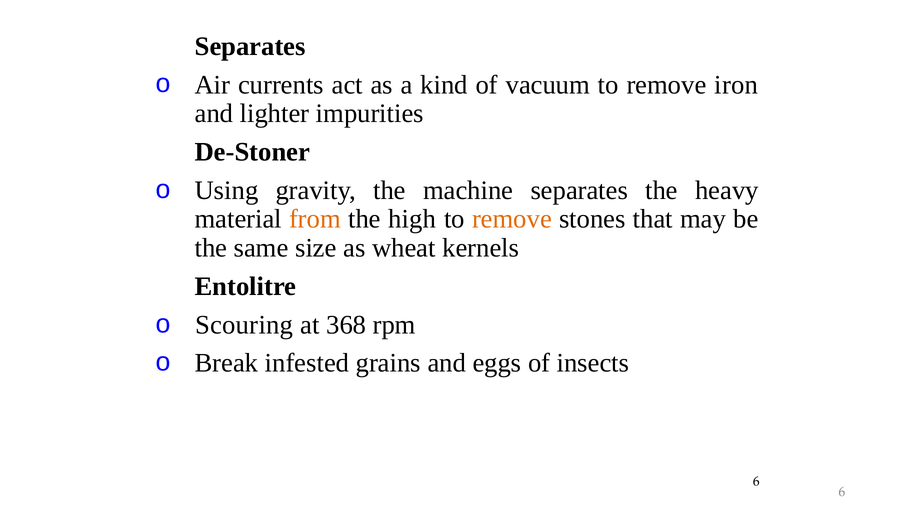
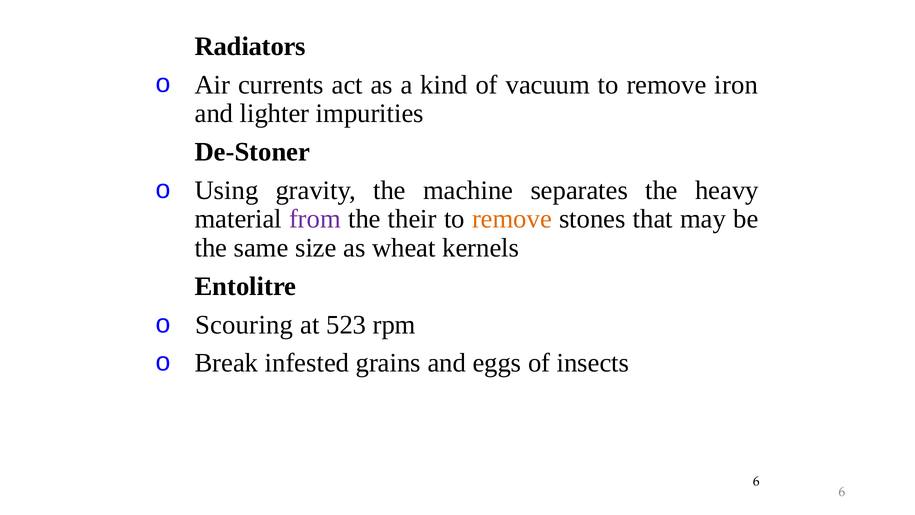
Separates: Separates -> Radiators (250, 46)
from colour: orange -> purple (315, 219)
high: high -> their (412, 219)
368: 368 -> 523 (346, 325)
